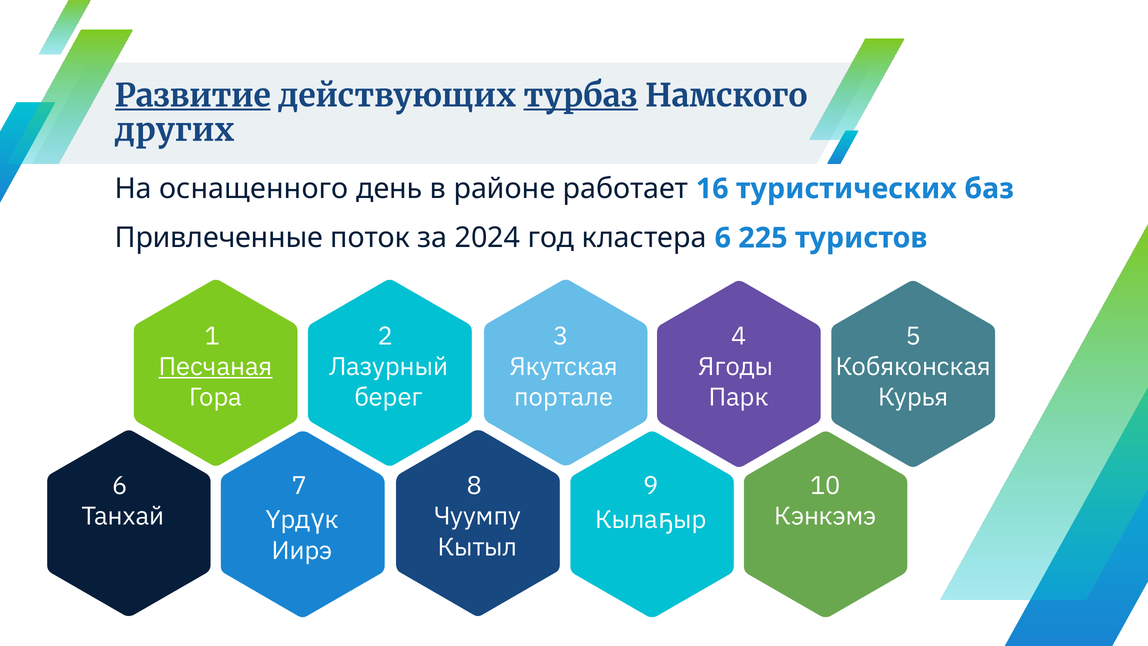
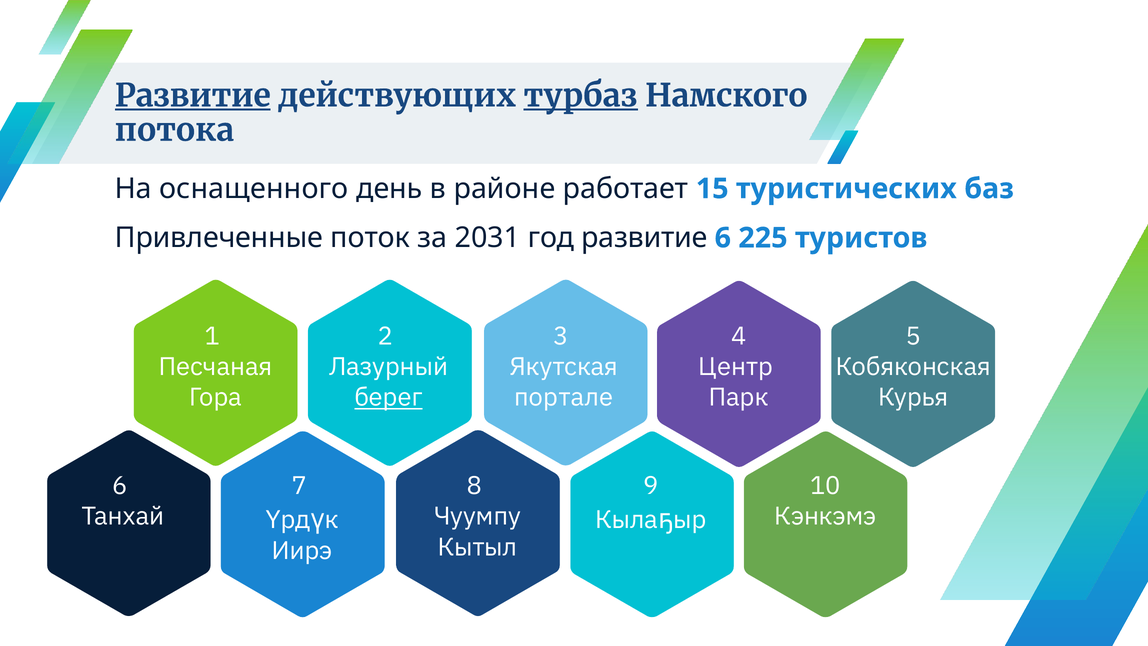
других: других -> потока (175, 130)
16: 16 -> 15 (712, 189)
2024: 2024 -> 2031 (487, 238)
год кластера: кластера -> развитие (644, 238)
Песчаная underline: present -> none (216, 367)
Ягоды: Ягоды -> Центр (736, 367)
берег underline: none -> present (389, 397)
